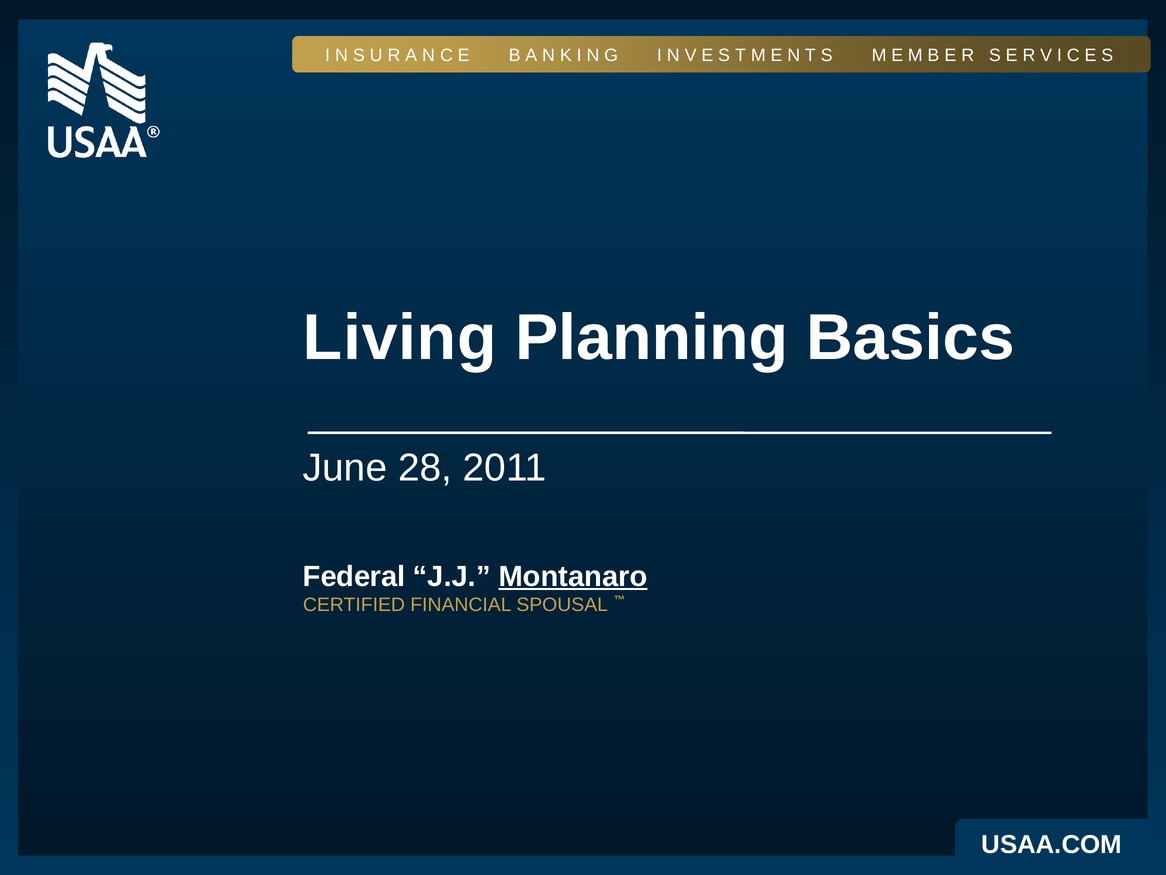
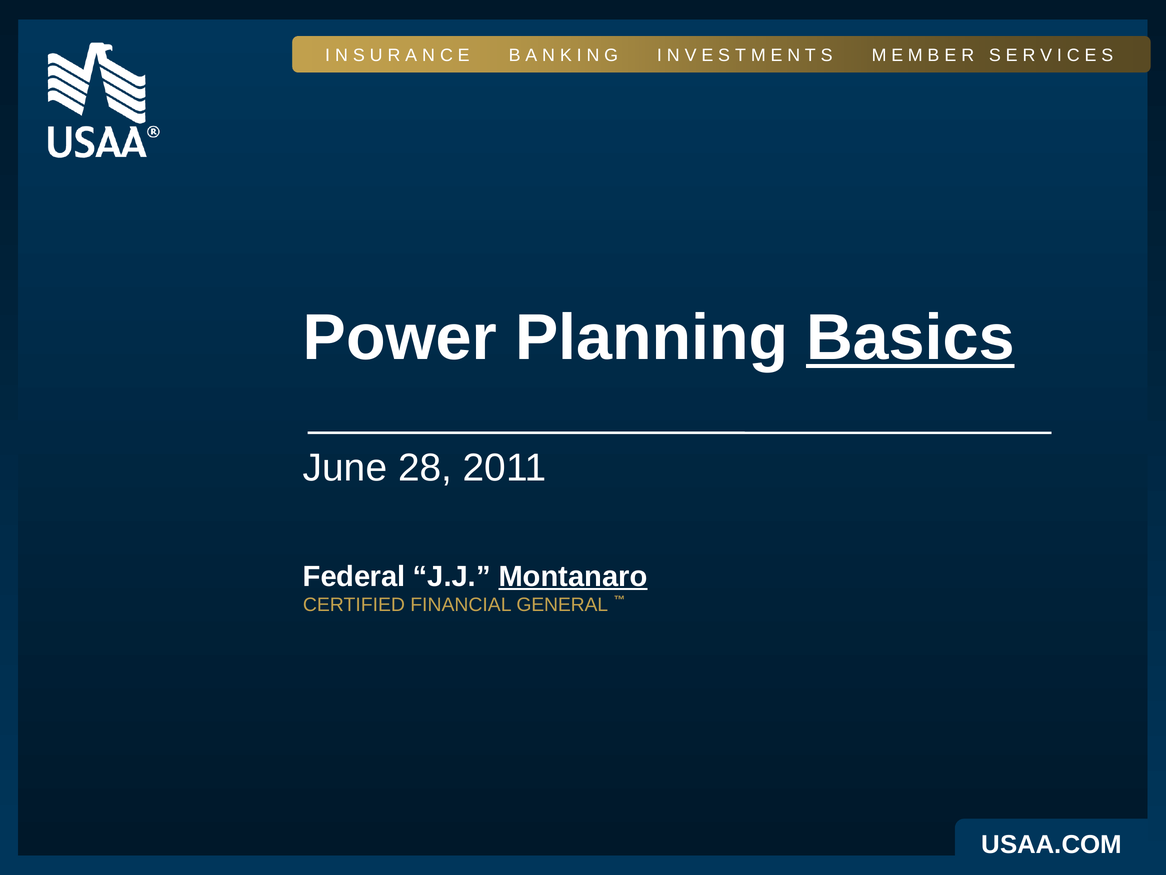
Living: Living -> Power (400, 338)
Basics underline: none -> present (910, 338)
SPOUSAL: SPOUSAL -> GENERAL (562, 605)
